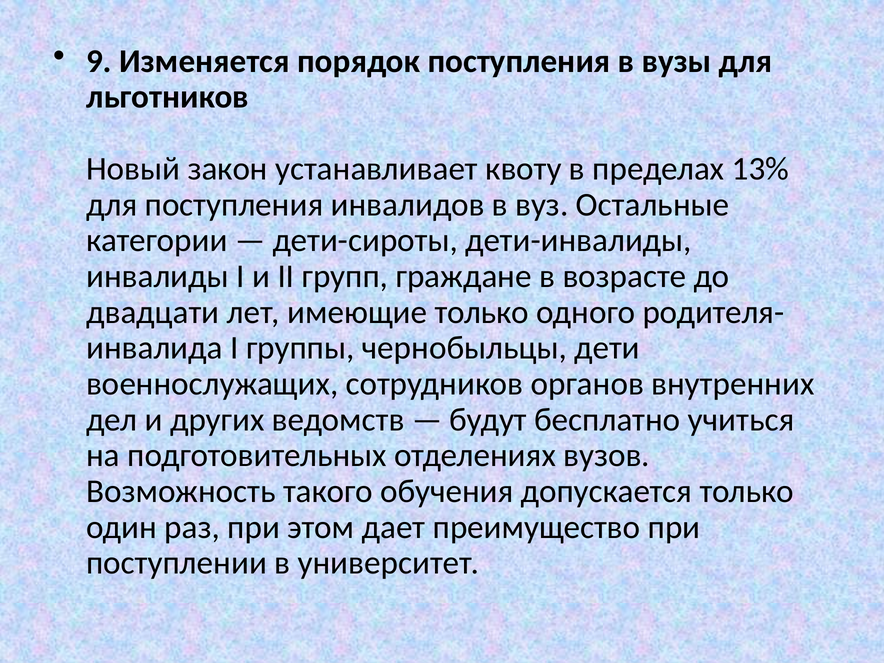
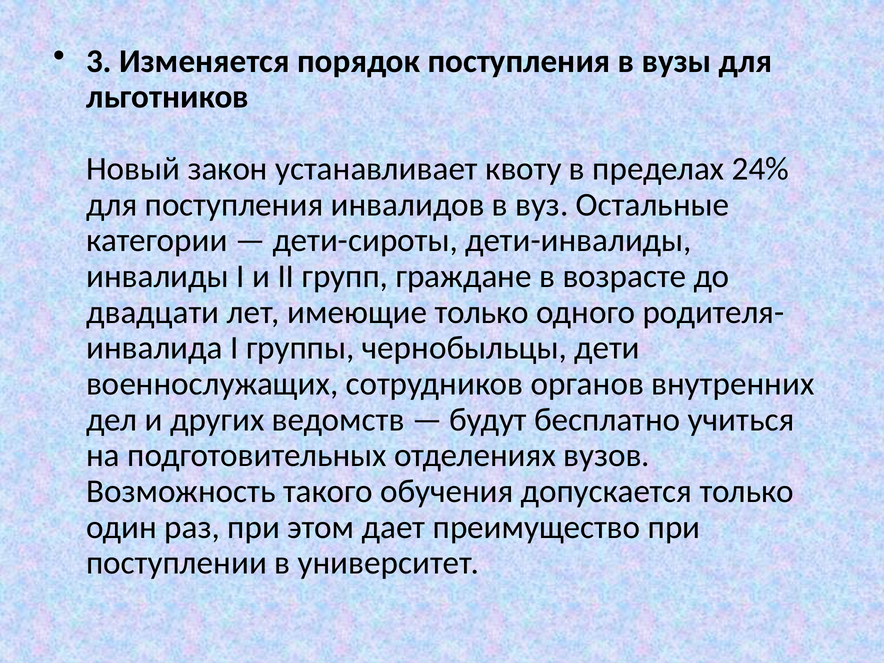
9: 9 -> 3 (99, 61)
13%: 13% -> 24% (760, 169)
